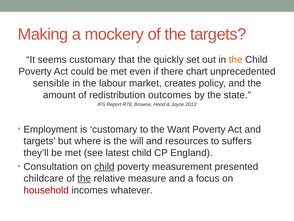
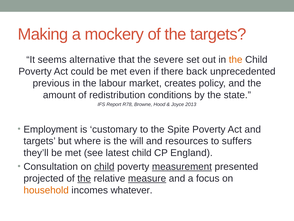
seems customary: customary -> alternative (92, 59)
quickly: quickly -> severe (169, 59)
chart: chart -> back (197, 71)
sensible: sensible -> previous (51, 83)
outcomes: outcomes -> conditions (170, 95)
Want: Want -> Spite (178, 129)
measurement underline: none -> present (182, 166)
childcare: childcare -> projected (44, 178)
measure underline: none -> present (147, 178)
household colour: red -> orange (46, 190)
